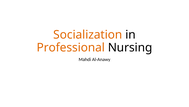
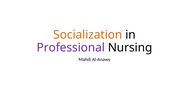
Professional colour: orange -> purple (71, 47)
